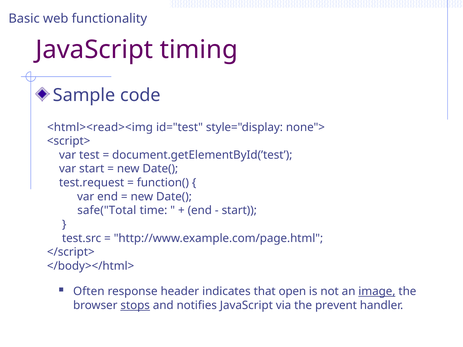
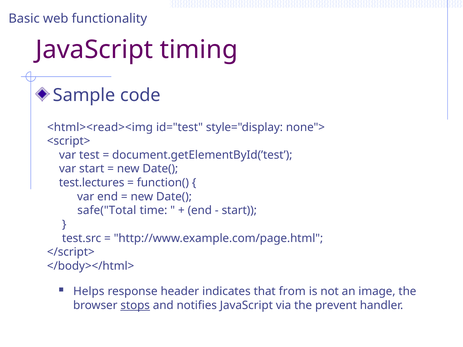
test.request: test.request -> test.lectures (92, 183)
Often: Often -> Helps (89, 292)
open: open -> from (292, 292)
image underline: present -> none (377, 292)
